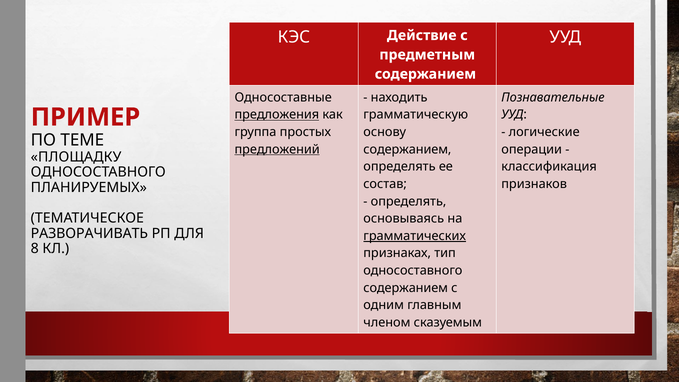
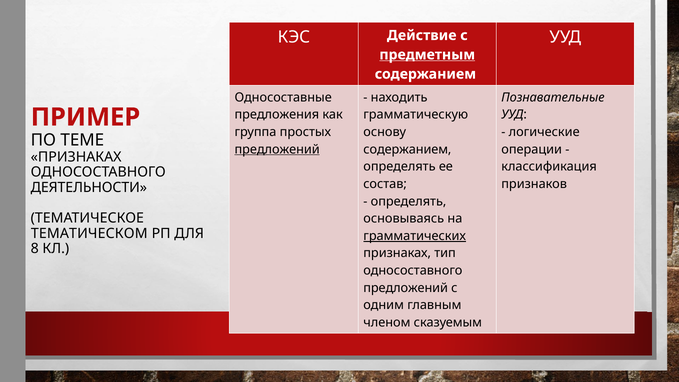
предметным underline: none -> present (427, 55)
предложения underline: present -> none (277, 115)
ПЛОЩАДКУ: ПЛОЩАДКУ -> ПРИЗНАКАХ (76, 157)
ПЛАНИРУЕМЫХ: ПЛАНИРУЕМЫХ -> ДЕЯТЕЛЬНОСТИ (89, 188)
РАЗВОРАЧИВАТЬ: РАЗВОРАЧИВАТЬ -> ТЕМАТИЧЕСКОМ (89, 233)
содержанием: содержанием -> предложений (406, 288)
